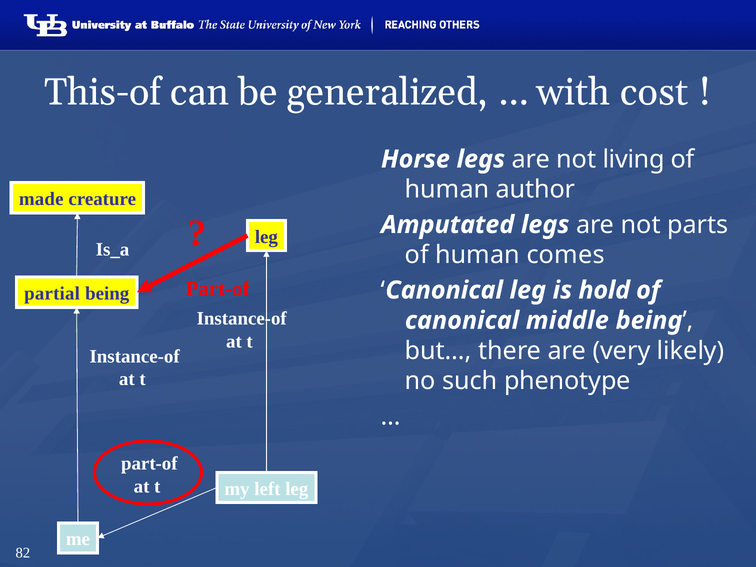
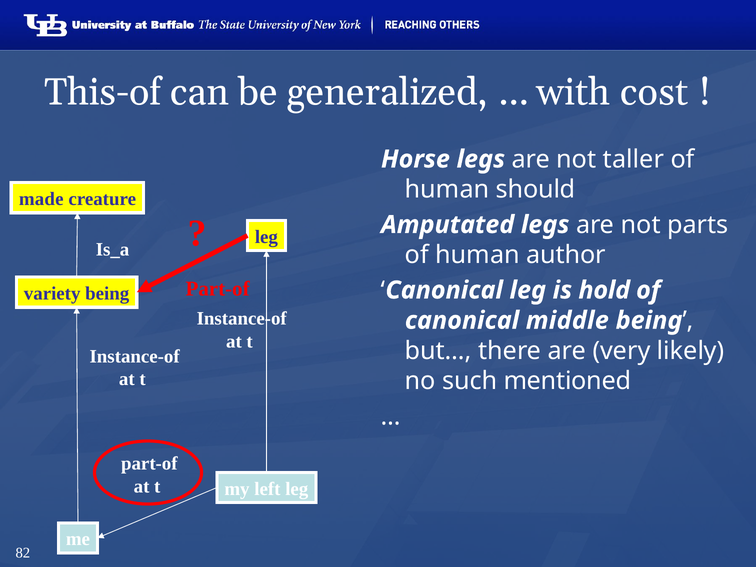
living: living -> taller (633, 159)
author: author -> should (536, 189)
comes: comes -> author (566, 255)
partial: partial -> variety (52, 294)
phenotype: phenotype -> mentioned (567, 381)
